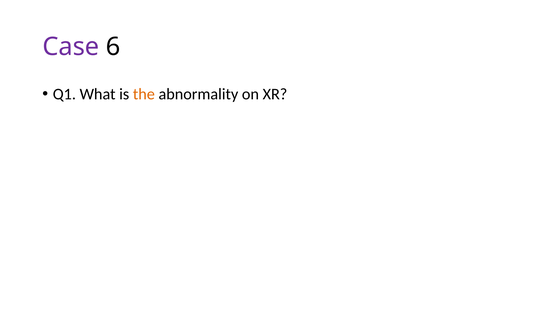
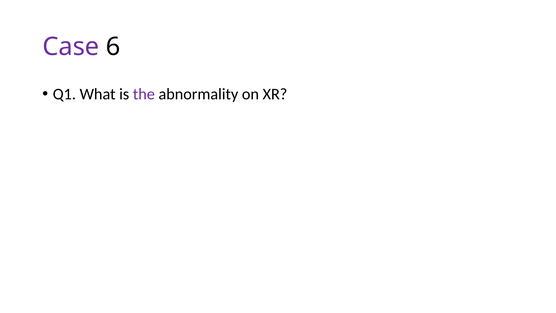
the colour: orange -> purple (144, 94)
